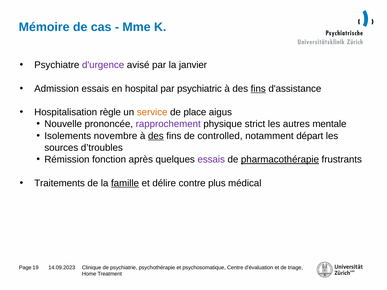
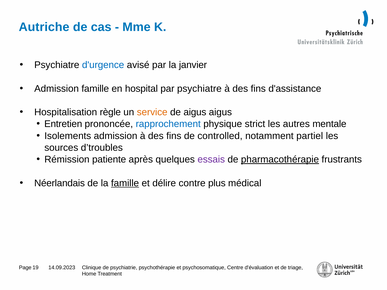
Mémoire: Mémoire -> Autriche (44, 27)
d'urgence colour: purple -> blue (103, 65)
Admission essais: essais -> famille (95, 89)
par psychiatric: psychiatric -> psychiatre (199, 89)
fins underline: present -> none (258, 89)
de place: place -> aigus (195, 112)
Nouvelle: Nouvelle -> Entretien (63, 124)
rapprochement colour: purple -> blue (168, 124)
Isolements novembre: novembre -> admission (116, 136)
des underline: present -> none (156, 136)
départ: départ -> partiel (310, 136)
fonction: fonction -> patiente (109, 160)
Traitements: Traitements -> Néerlandais (60, 183)
